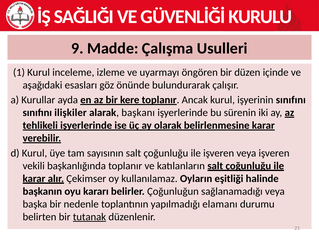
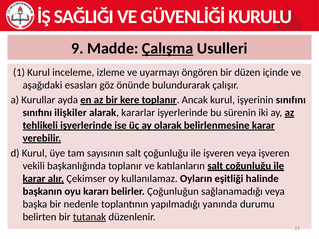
Çalışma underline: none -> present (168, 48)
başkanı: başkanı -> kararlar (138, 113)
elamanı: elamanı -> yanında (220, 204)
